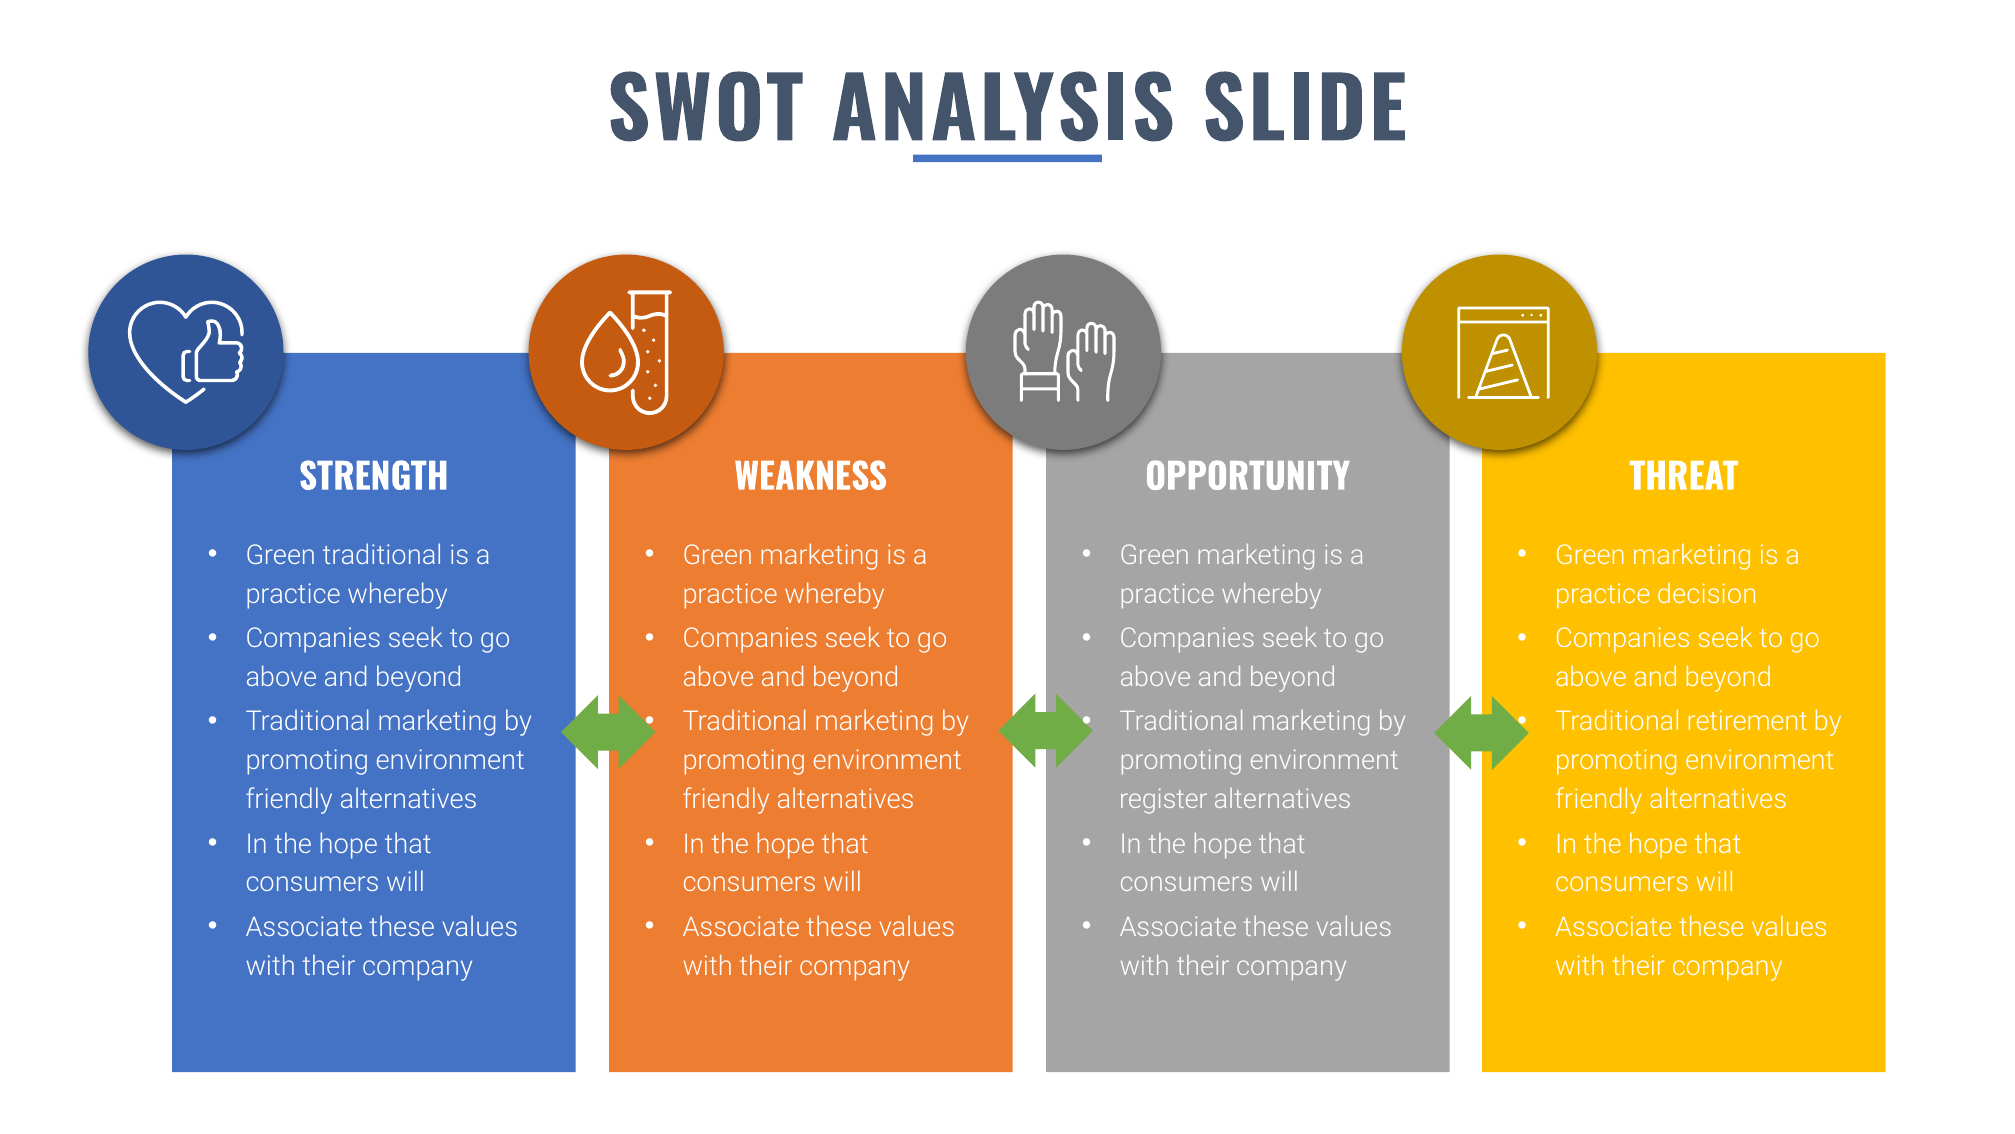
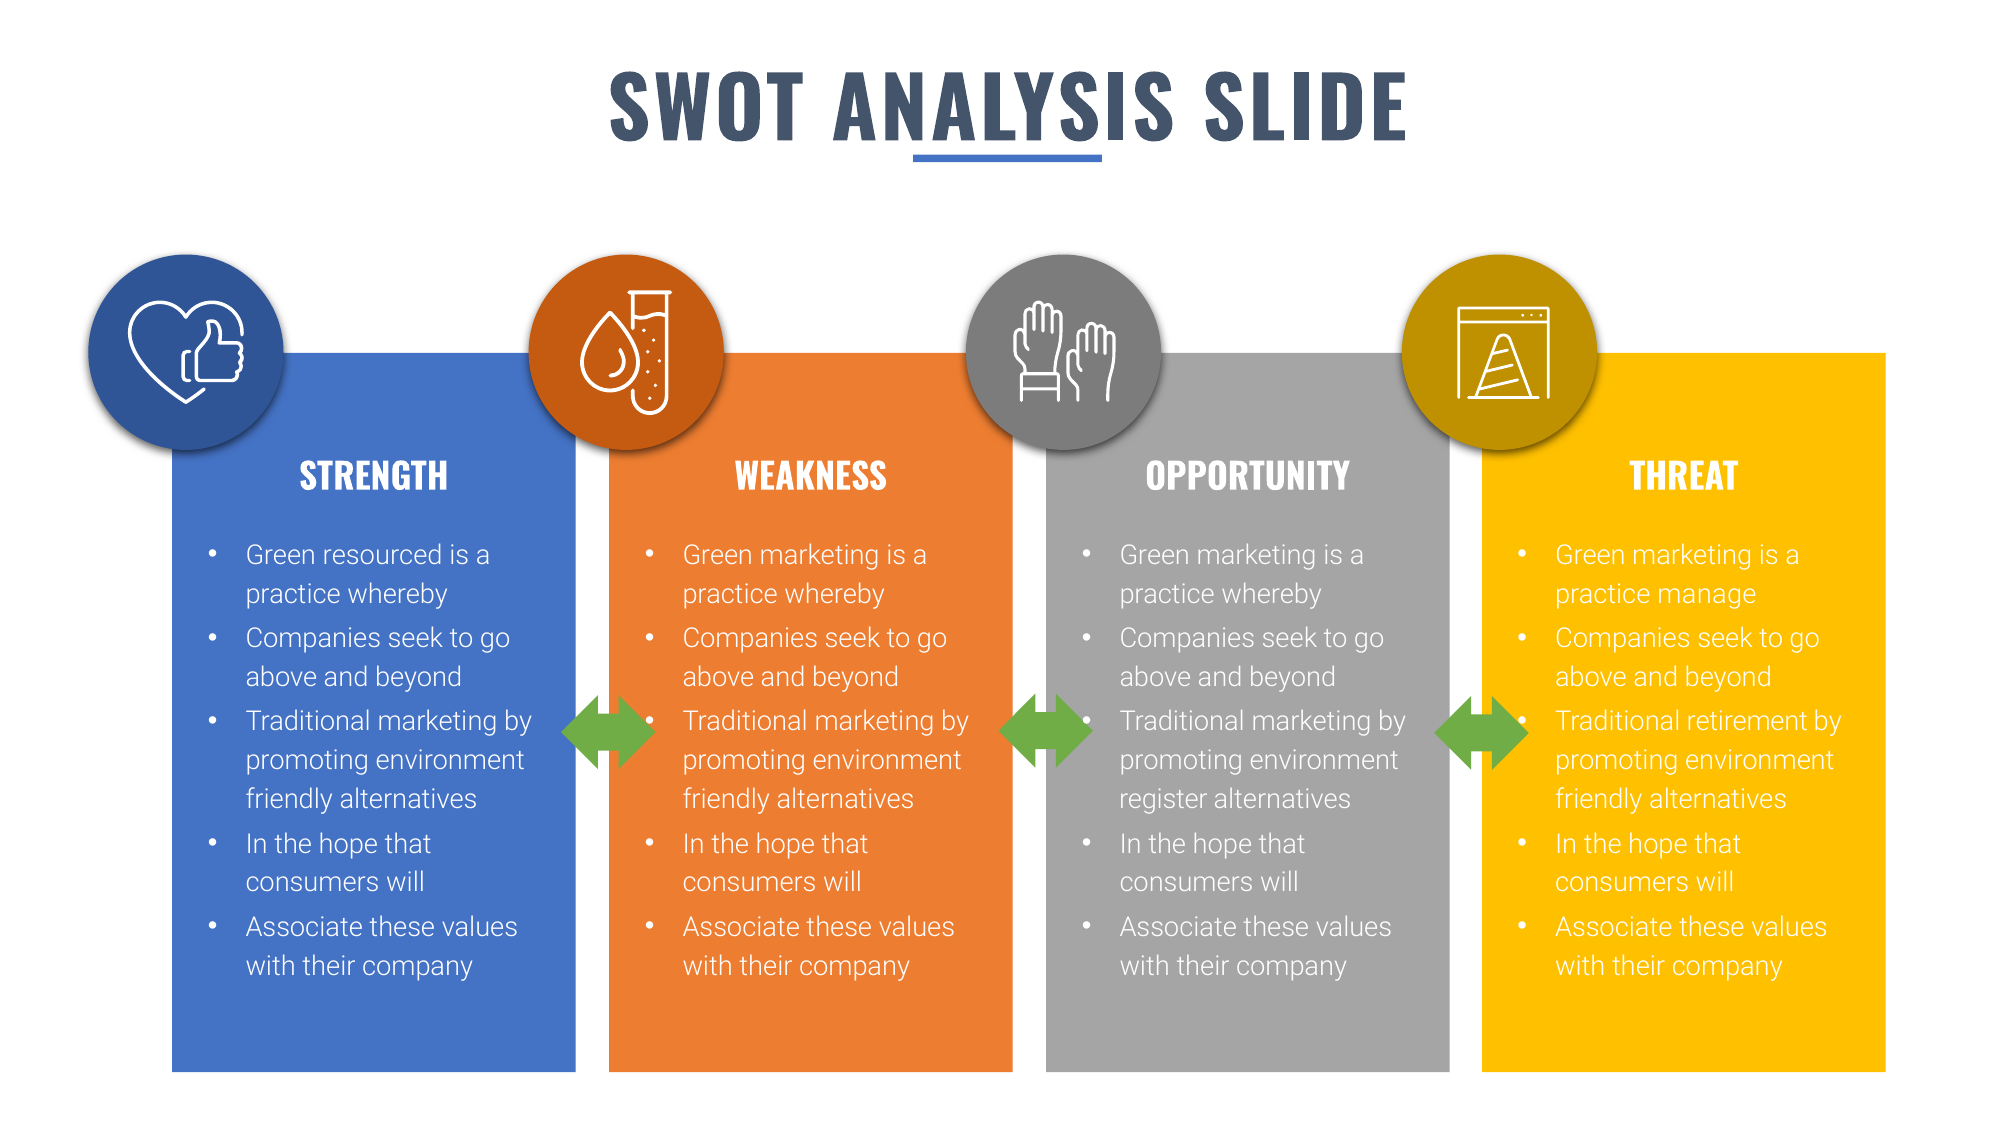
Green traditional: traditional -> resourced (383, 555)
decision: decision -> manage (1707, 594)
